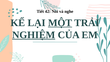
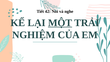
NGHIỆM underline: present -> none (34, 35)
